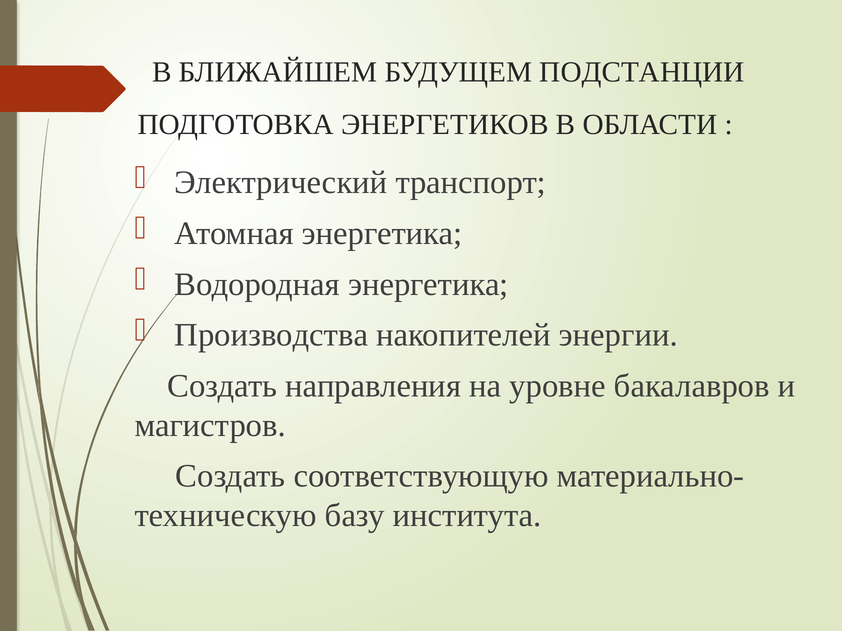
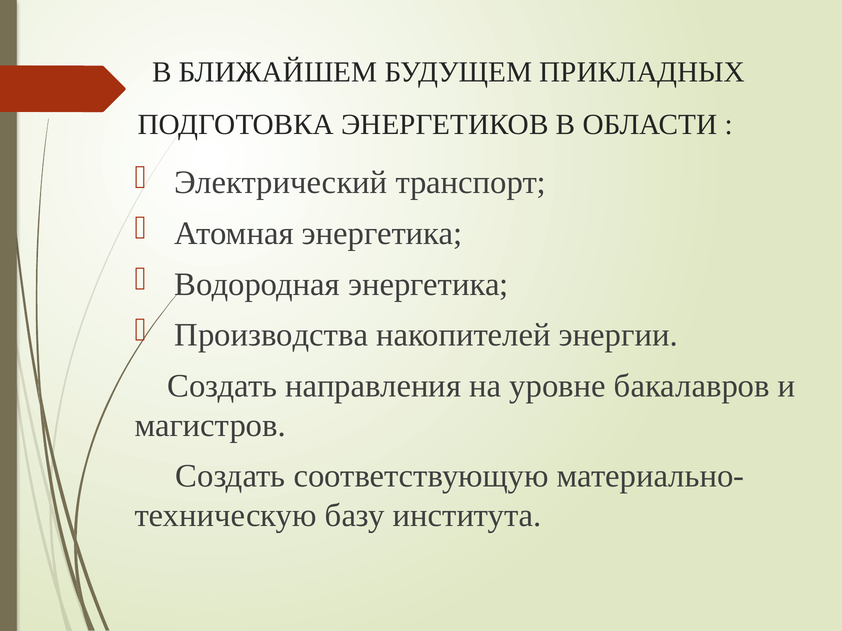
ПОДСТАНЦИИ: ПОДСТАНЦИИ -> ПРИКЛАДНЫХ (642, 72)
